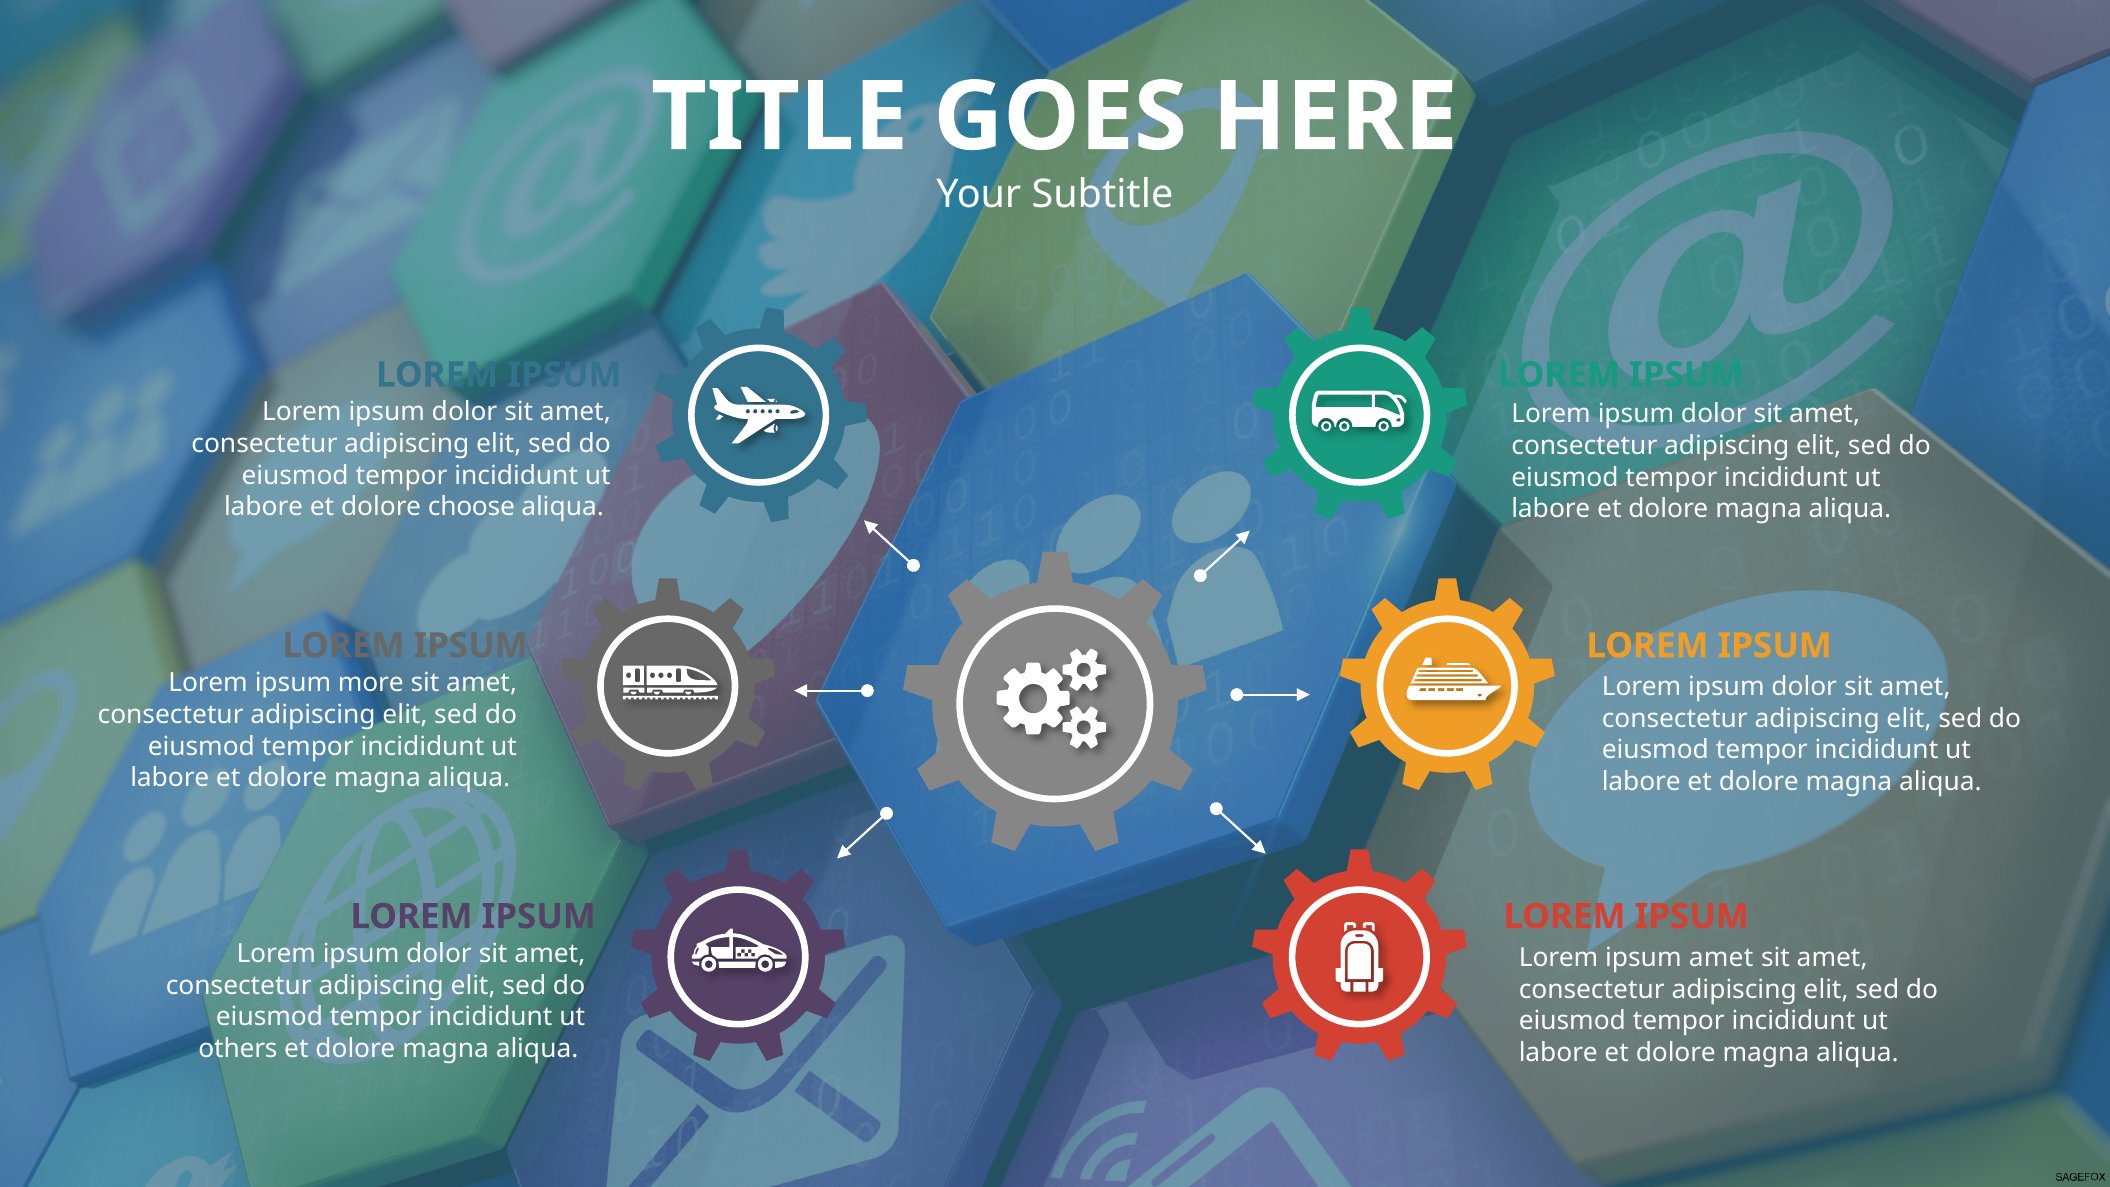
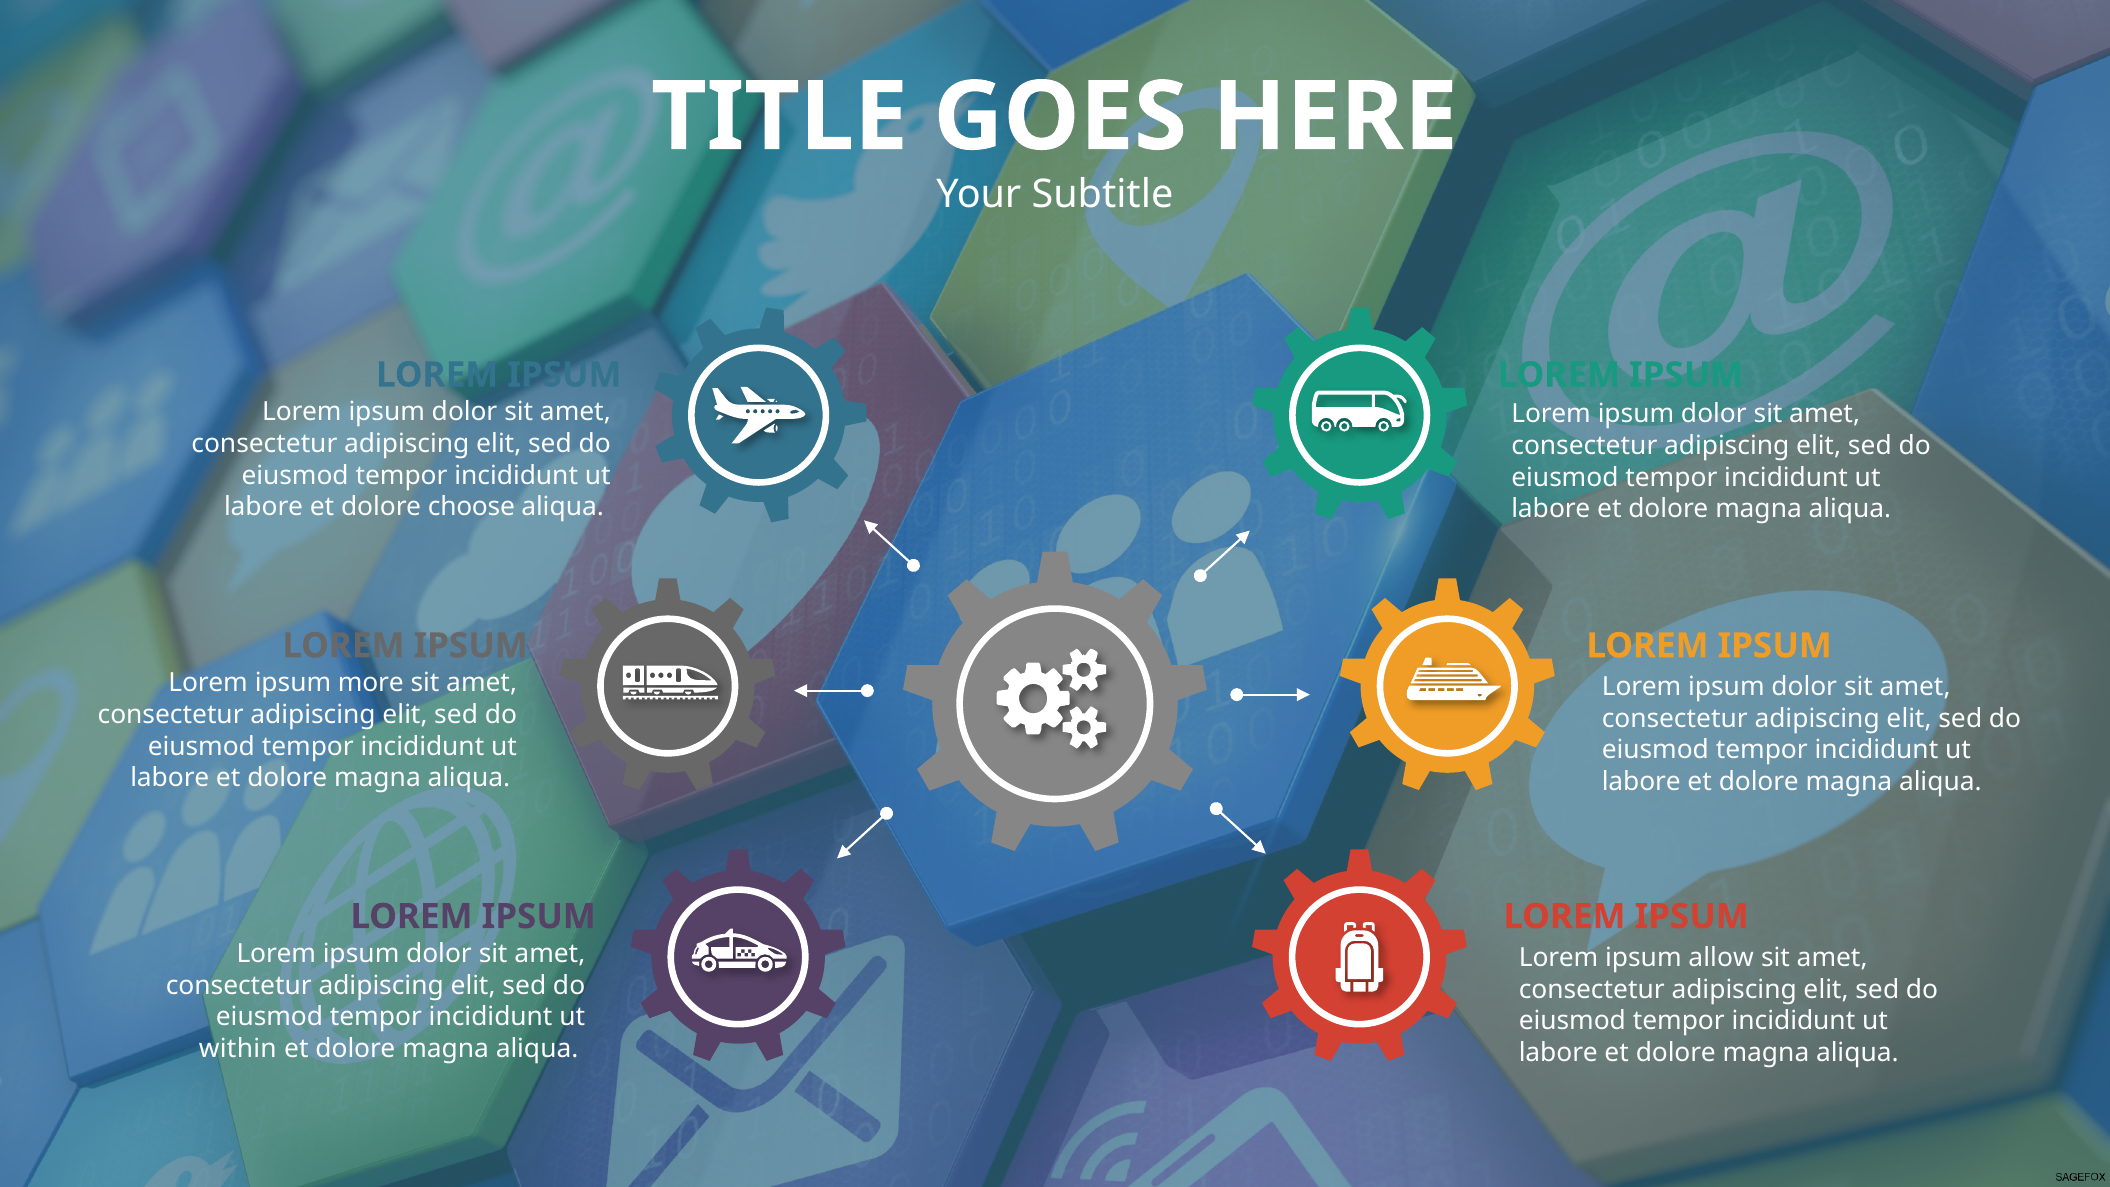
ipsum amet: amet -> allow (1721, 958)
others: others -> within (238, 1049)
